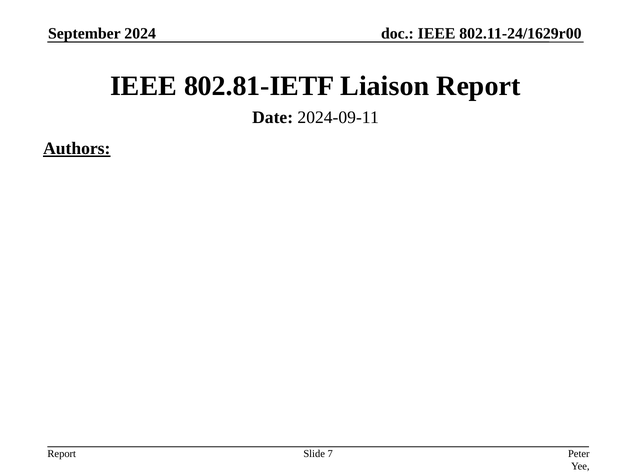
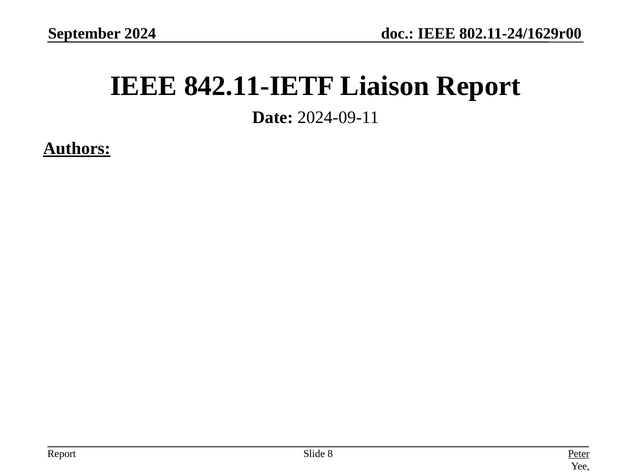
802.81-IETF: 802.81-IETF -> 842.11-IETF (259, 86)
7: 7 -> 8 (330, 454)
Peter underline: none -> present (579, 454)
